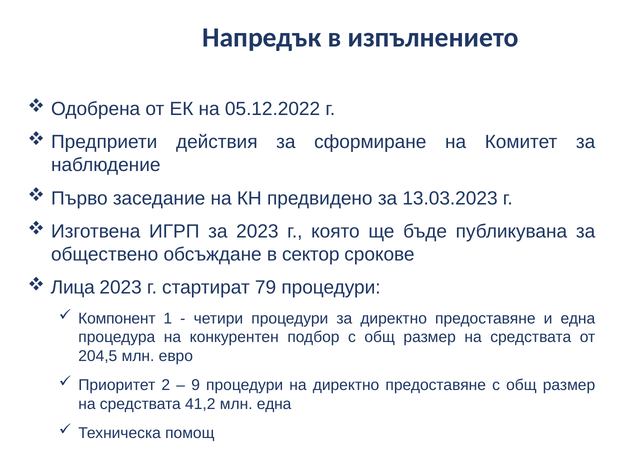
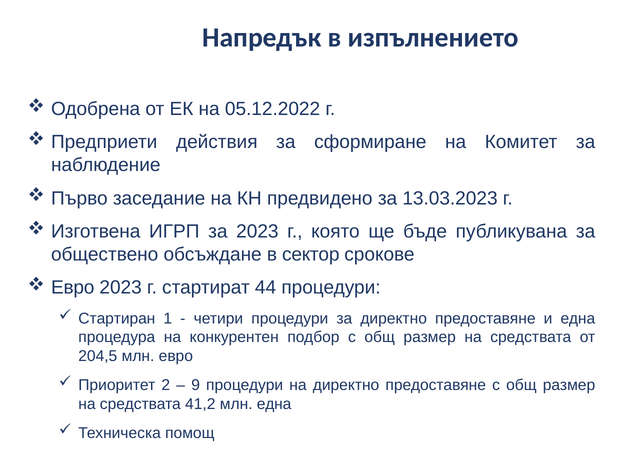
Лица: Лица -> Евро (73, 288)
79: 79 -> 44 (266, 288)
Компонент: Компонент -> Стартиран (117, 319)
